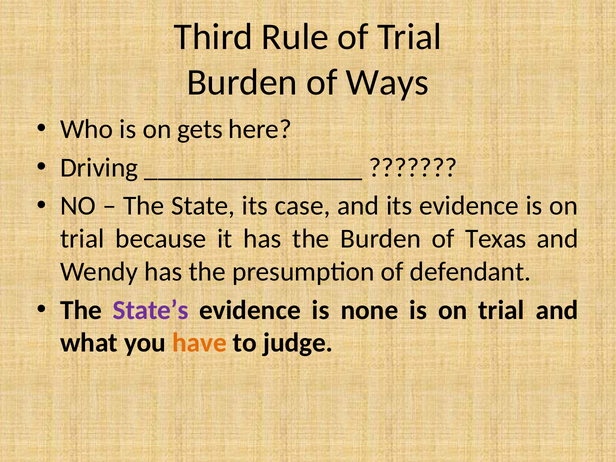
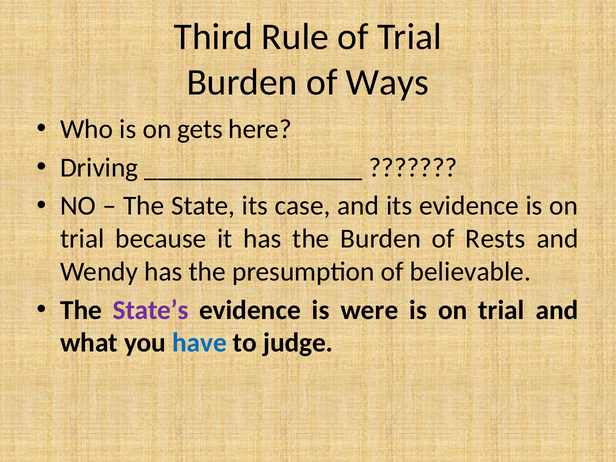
Texas: Texas -> Rests (496, 239)
defendant: defendant -> believable (470, 272)
none: none -> were (369, 310)
have colour: orange -> blue (200, 343)
